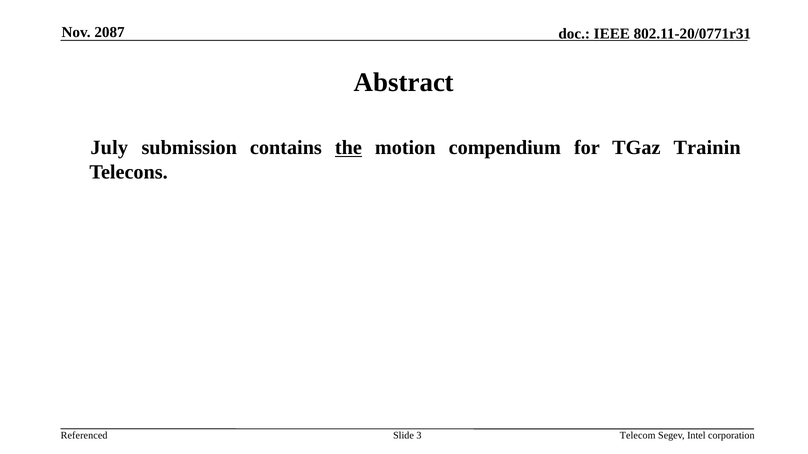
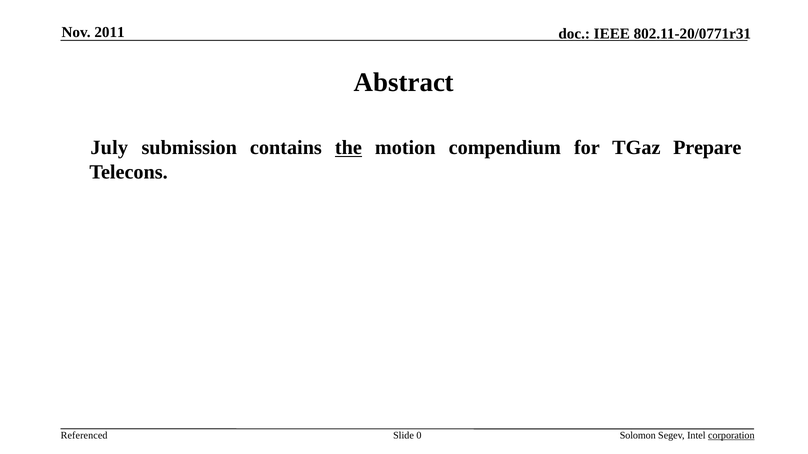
2087: 2087 -> 2011 (110, 32)
Trainin: Trainin -> Prepare (707, 148)
3: 3 -> 0 (419, 436)
Telecom: Telecom -> Solomon (638, 436)
corporation underline: none -> present (731, 436)
